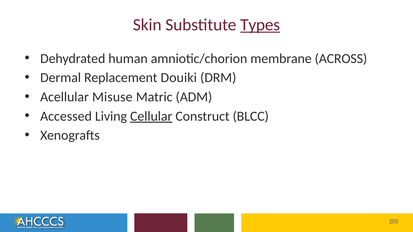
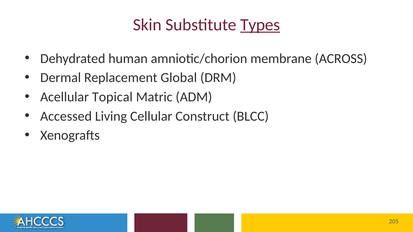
Douiki: Douiki -> Global (179, 78)
Misuse: Misuse -> Topical (112, 97)
Cellular underline: present -> none (151, 116)
